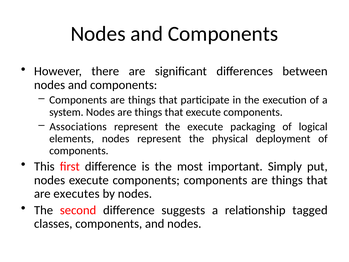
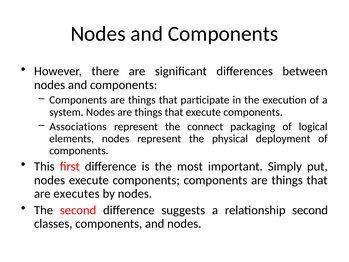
the execute: execute -> connect (205, 126)
relationship tagged: tagged -> second (310, 210)
